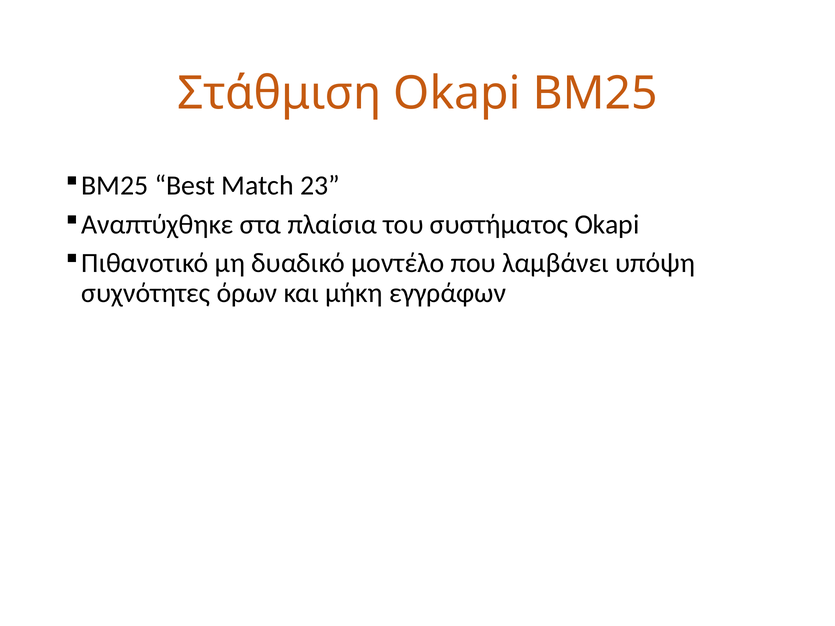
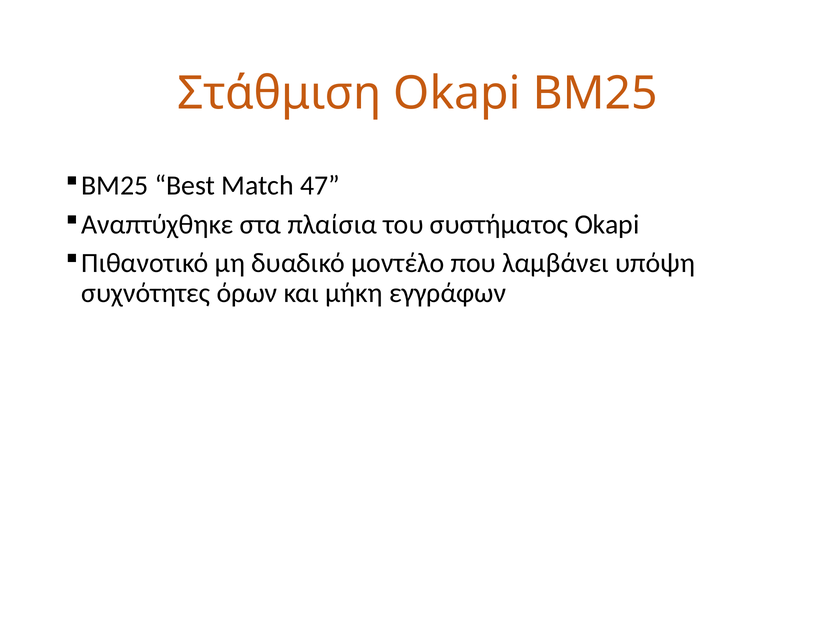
23: 23 -> 47 (320, 186)
